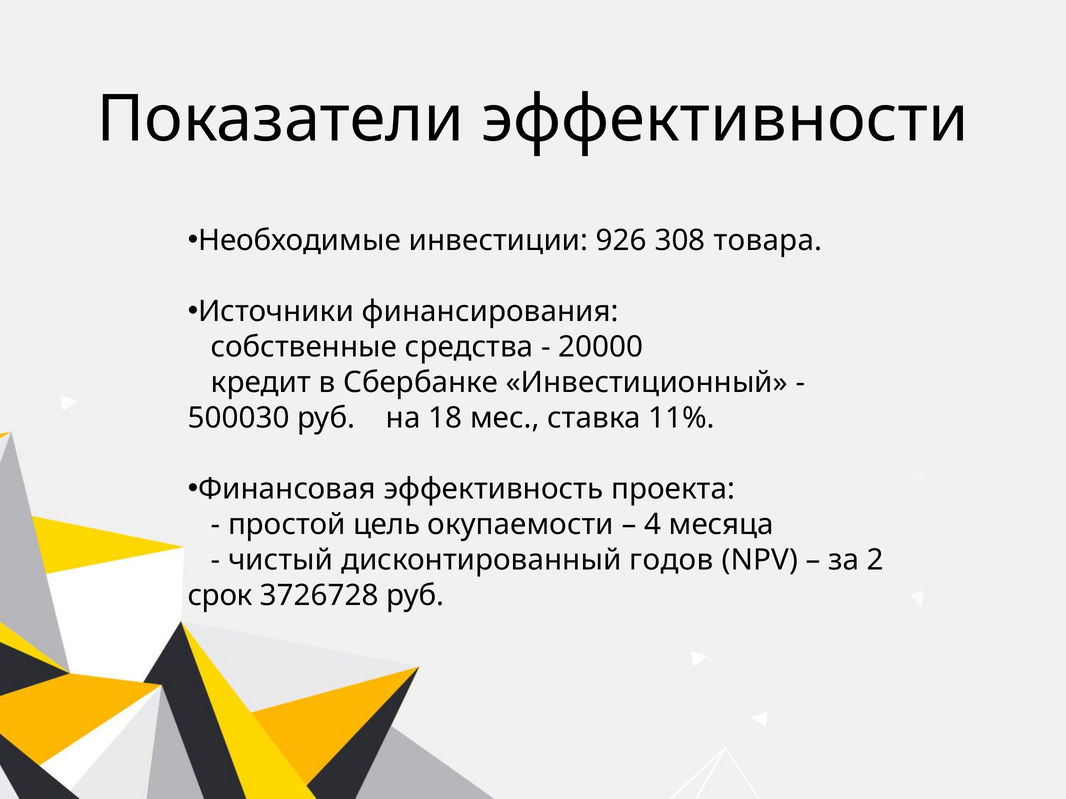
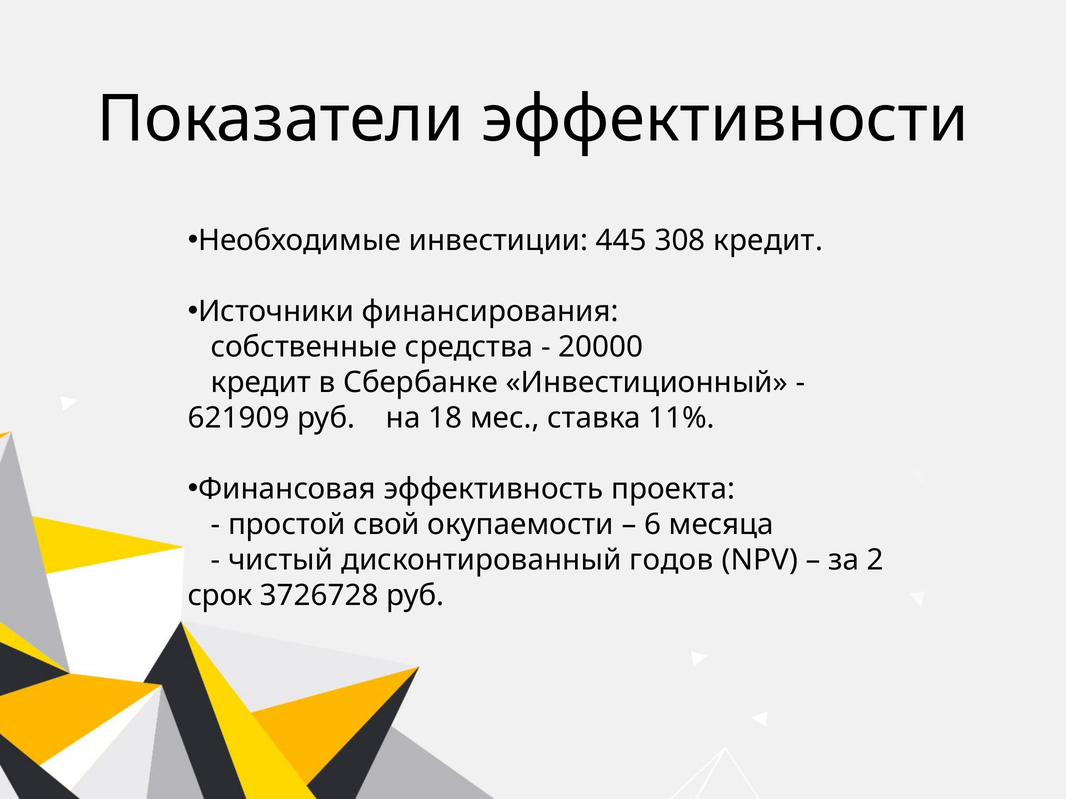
926: 926 -> 445 (621, 241)
308 товара: товара -> кредит (768, 241)
500030: 500030 -> 621909 (239, 418)
цель: цель -> свой (387, 525)
4: 4 -> 6 (653, 525)
